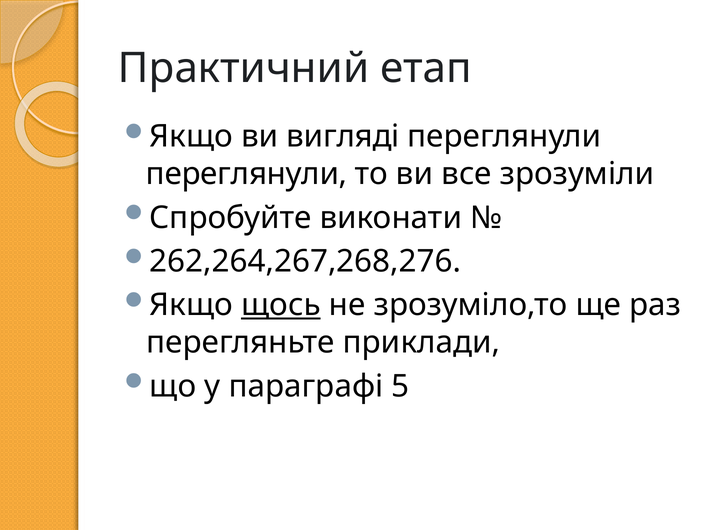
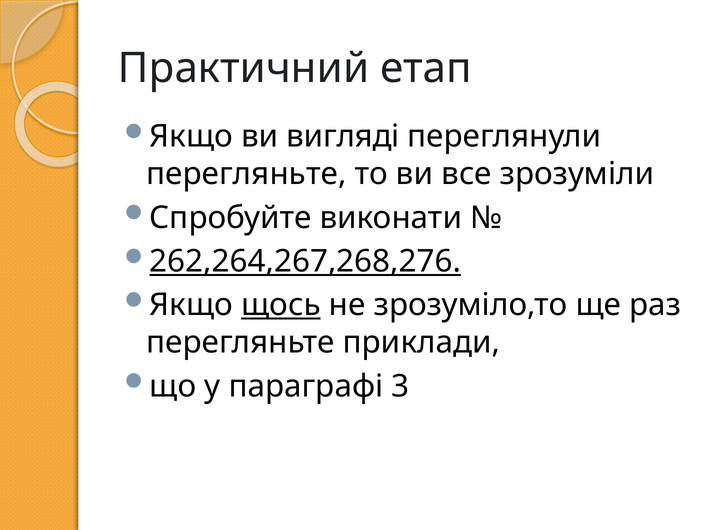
переглянули: переглянули -> перегляньте (246, 174)
262,264,267,268,276 underline: none -> present (305, 261)
5: 5 -> 3 (400, 386)
